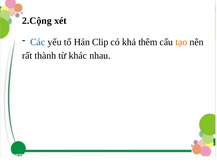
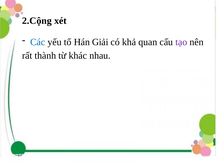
Clip: Clip -> Giải (100, 42)
thêm: thêm -> quan (148, 42)
tạo colour: orange -> purple (181, 42)
